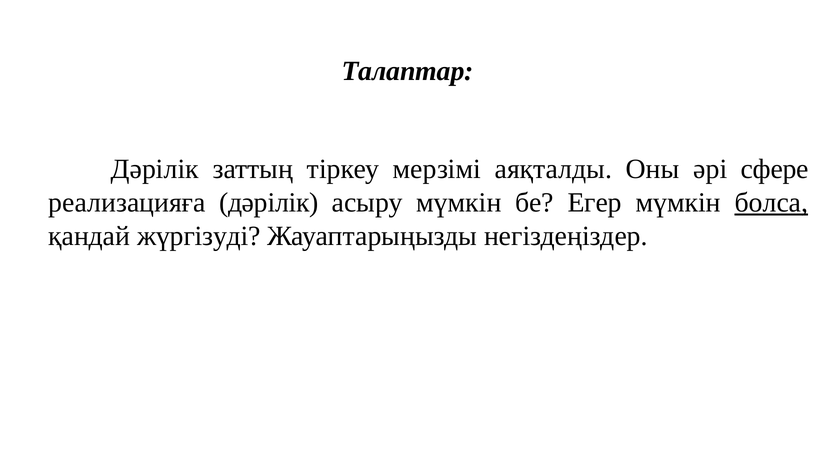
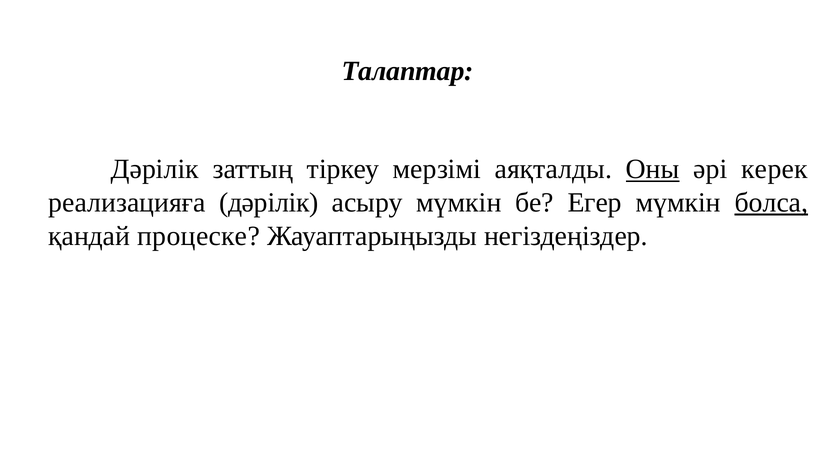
Оны underline: none -> present (653, 169)
сфере: сфере -> керек (774, 169)
жүргізуді: жүргізуді -> процеске (199, 236)
